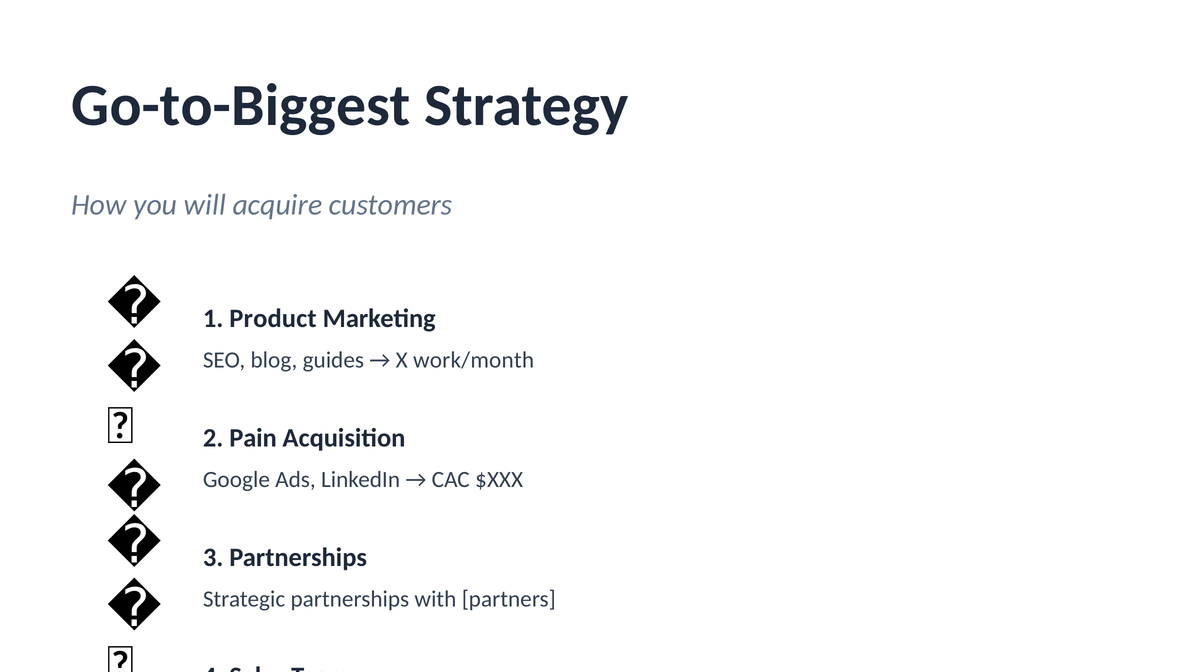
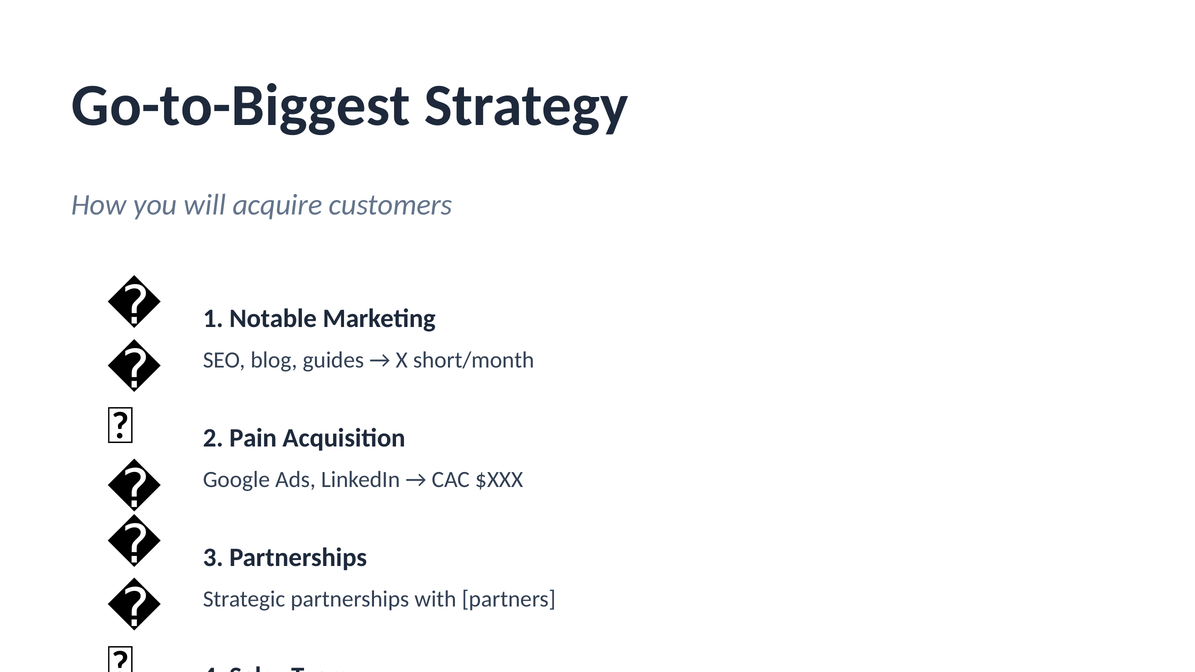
Product: Product -> Notable (273, 318)
work/month: work/month -> short/month (474, 360)
